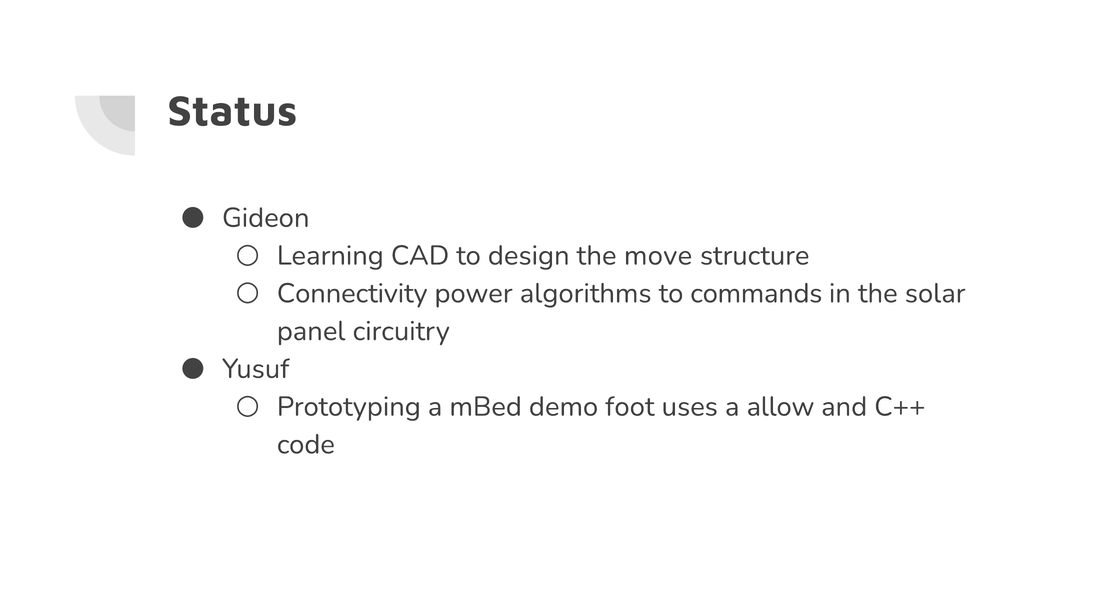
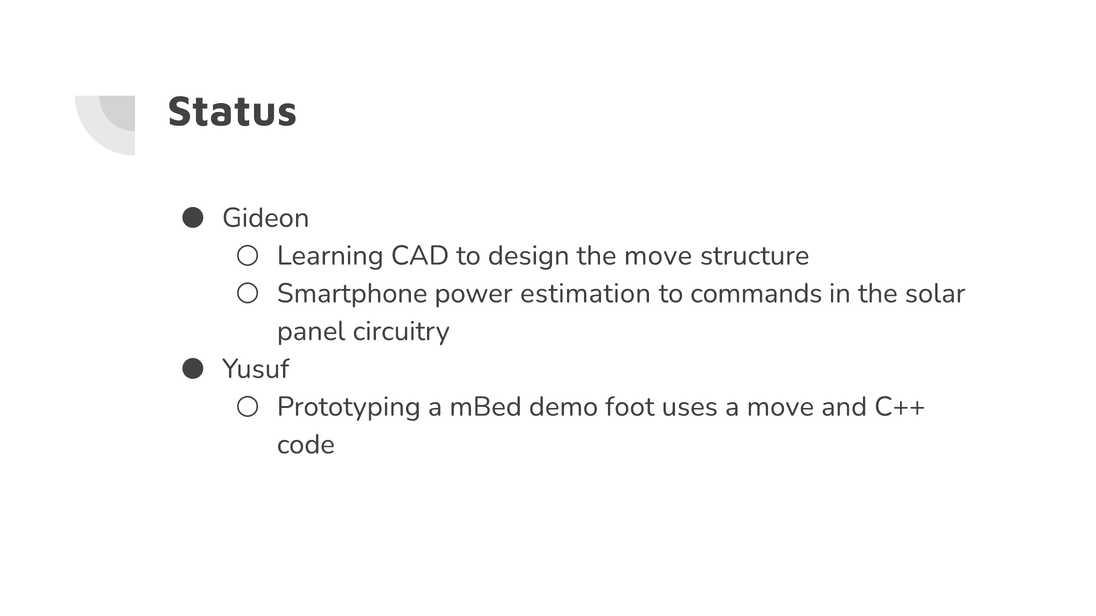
Connectivity: Connectivity -> Smartphone (352, 294)
algorithms: algorithms -> estimation (586, 294)
a allow: allow -> move (780, 407)
